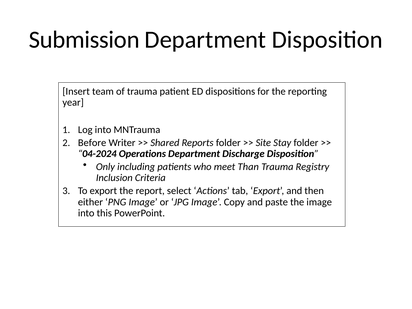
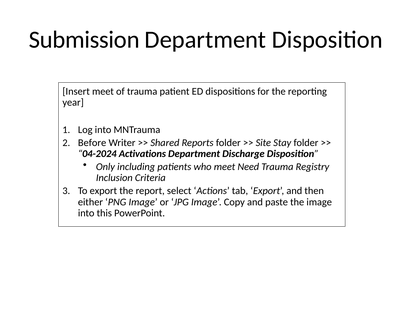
Insert team: team -> meet (103, 91)
Operations: Operations -> Activations (142, 154)
Than: Than -> Need (248, 167)
